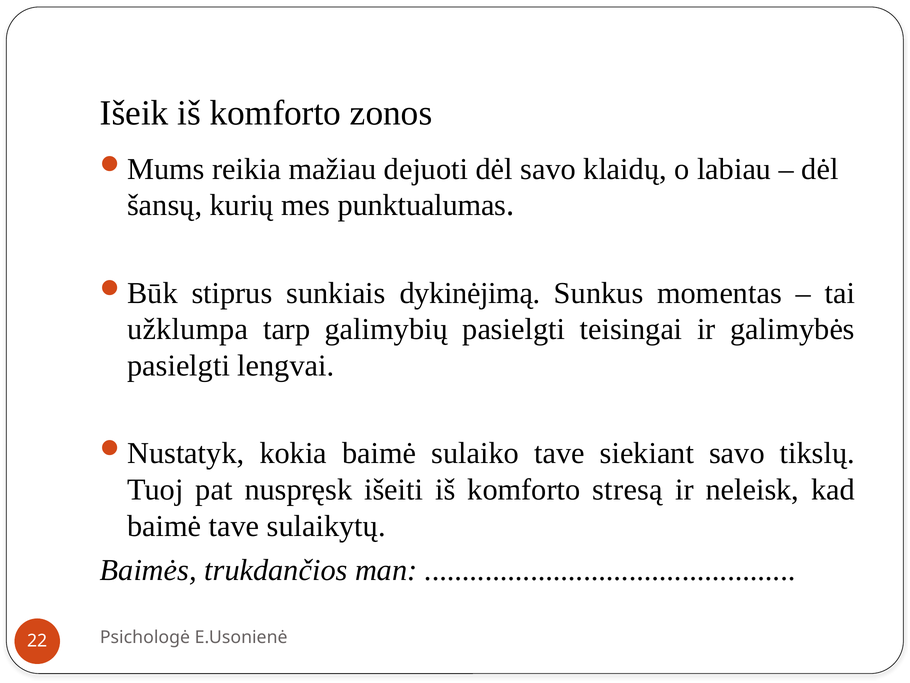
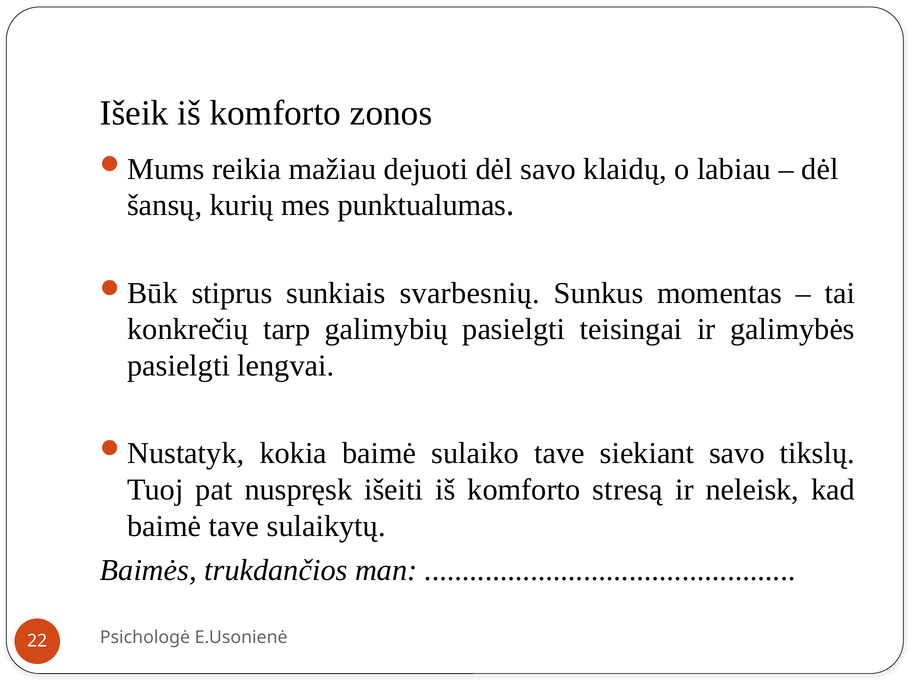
dykinėjimą: dykinėjimą -> svarbesnių (470, 293)
užklumpa: užklumpa -> konkrečių (188, 329)
